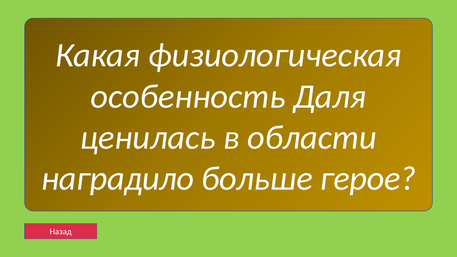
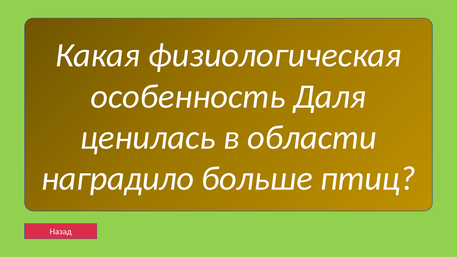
герое: герое -> птиц (368, 179)
